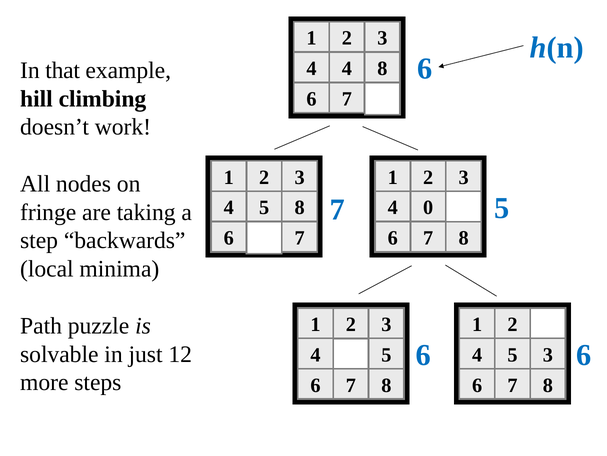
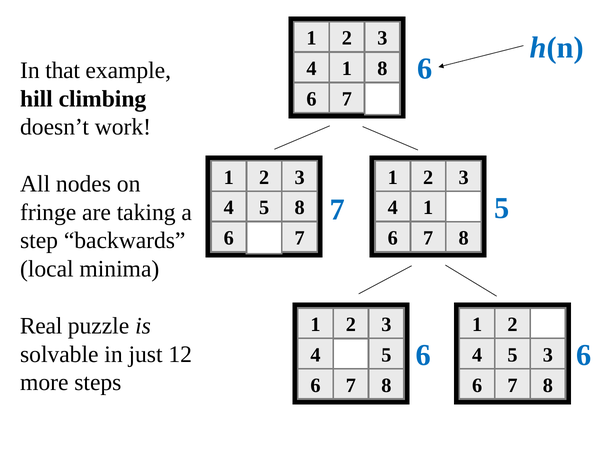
4: 4 -> 1 (347, 69)
0: 0 -> 1 (428, 207)
Path: Path -> Real (41, 325)
